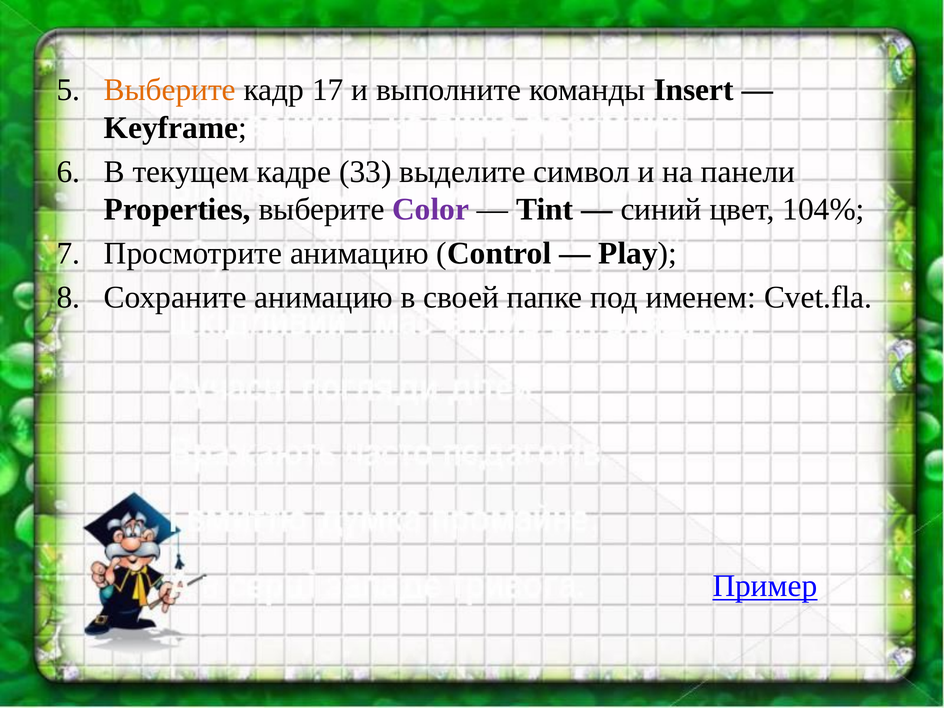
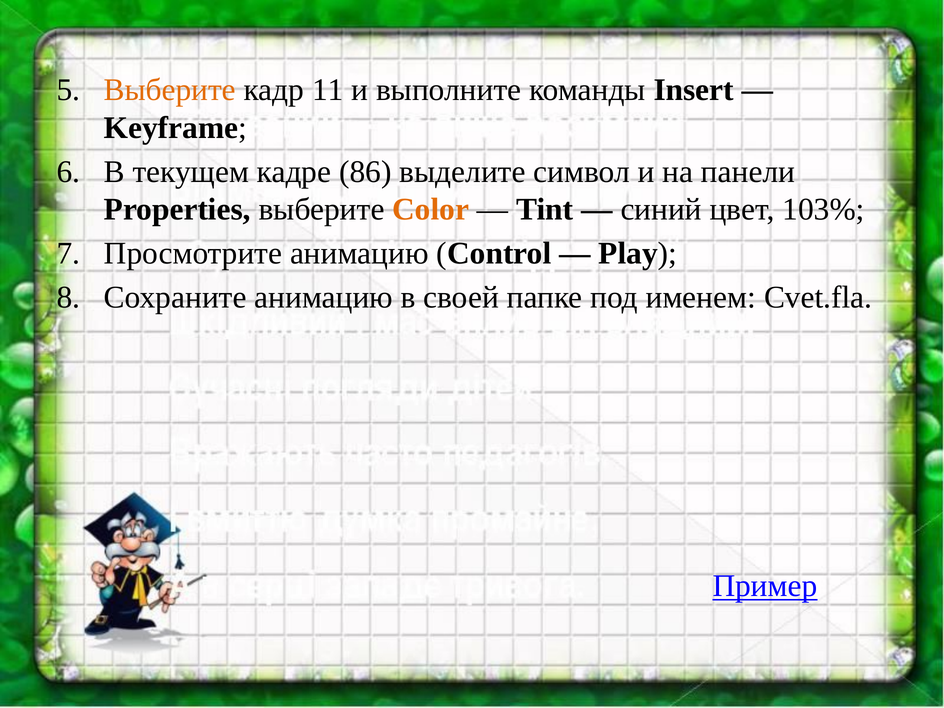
17: 17 -> 11 (328, 90)
33: 33 -> 86 (365, 172)
Color colour: purple -> orange (431, 209)
104%: 104% -> 103% (823, 209)
